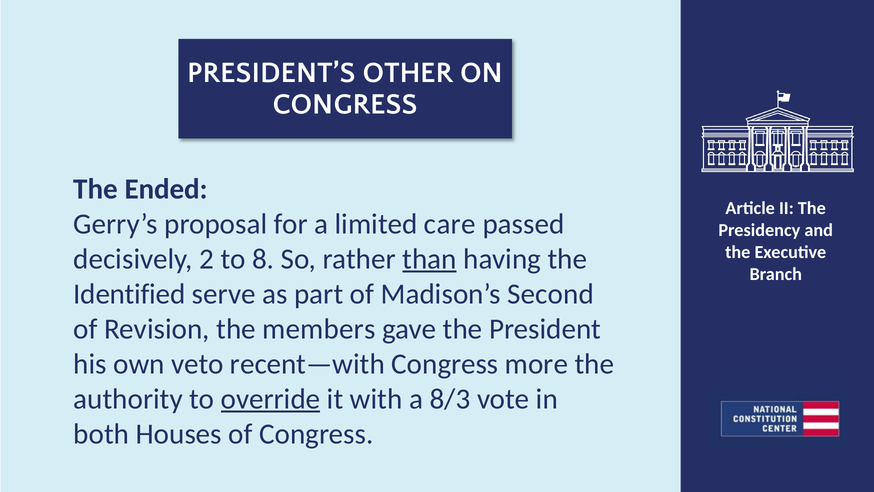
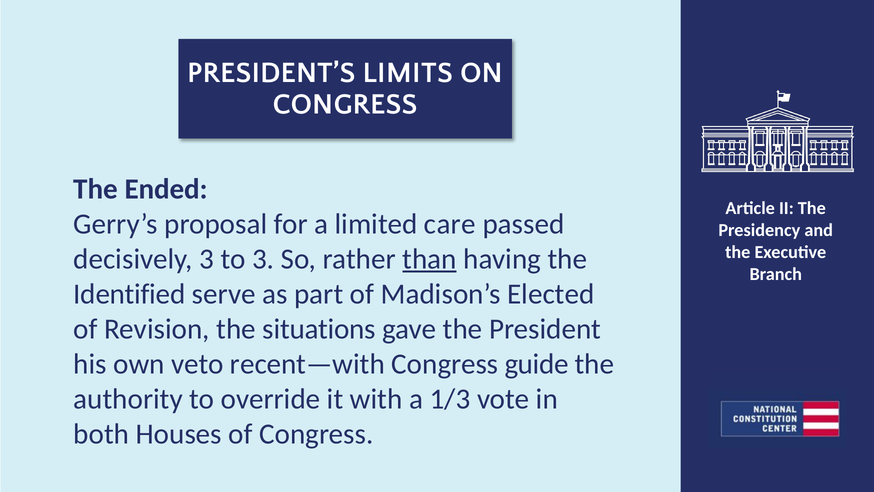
OTHER: OTHER -> LIMITS (408, 73)
decisively 2: 2 -> 3 (207, 259)
to 8: 8 -> 3 (263, 259)
Second: Second -> Elected (551, 294)
members: members -> situations (319, 329)
more: more -> guide (537, 364)
override underline: present -> none (271, 399)
8/3: 8/3 -> 1/3 (450, 399)
